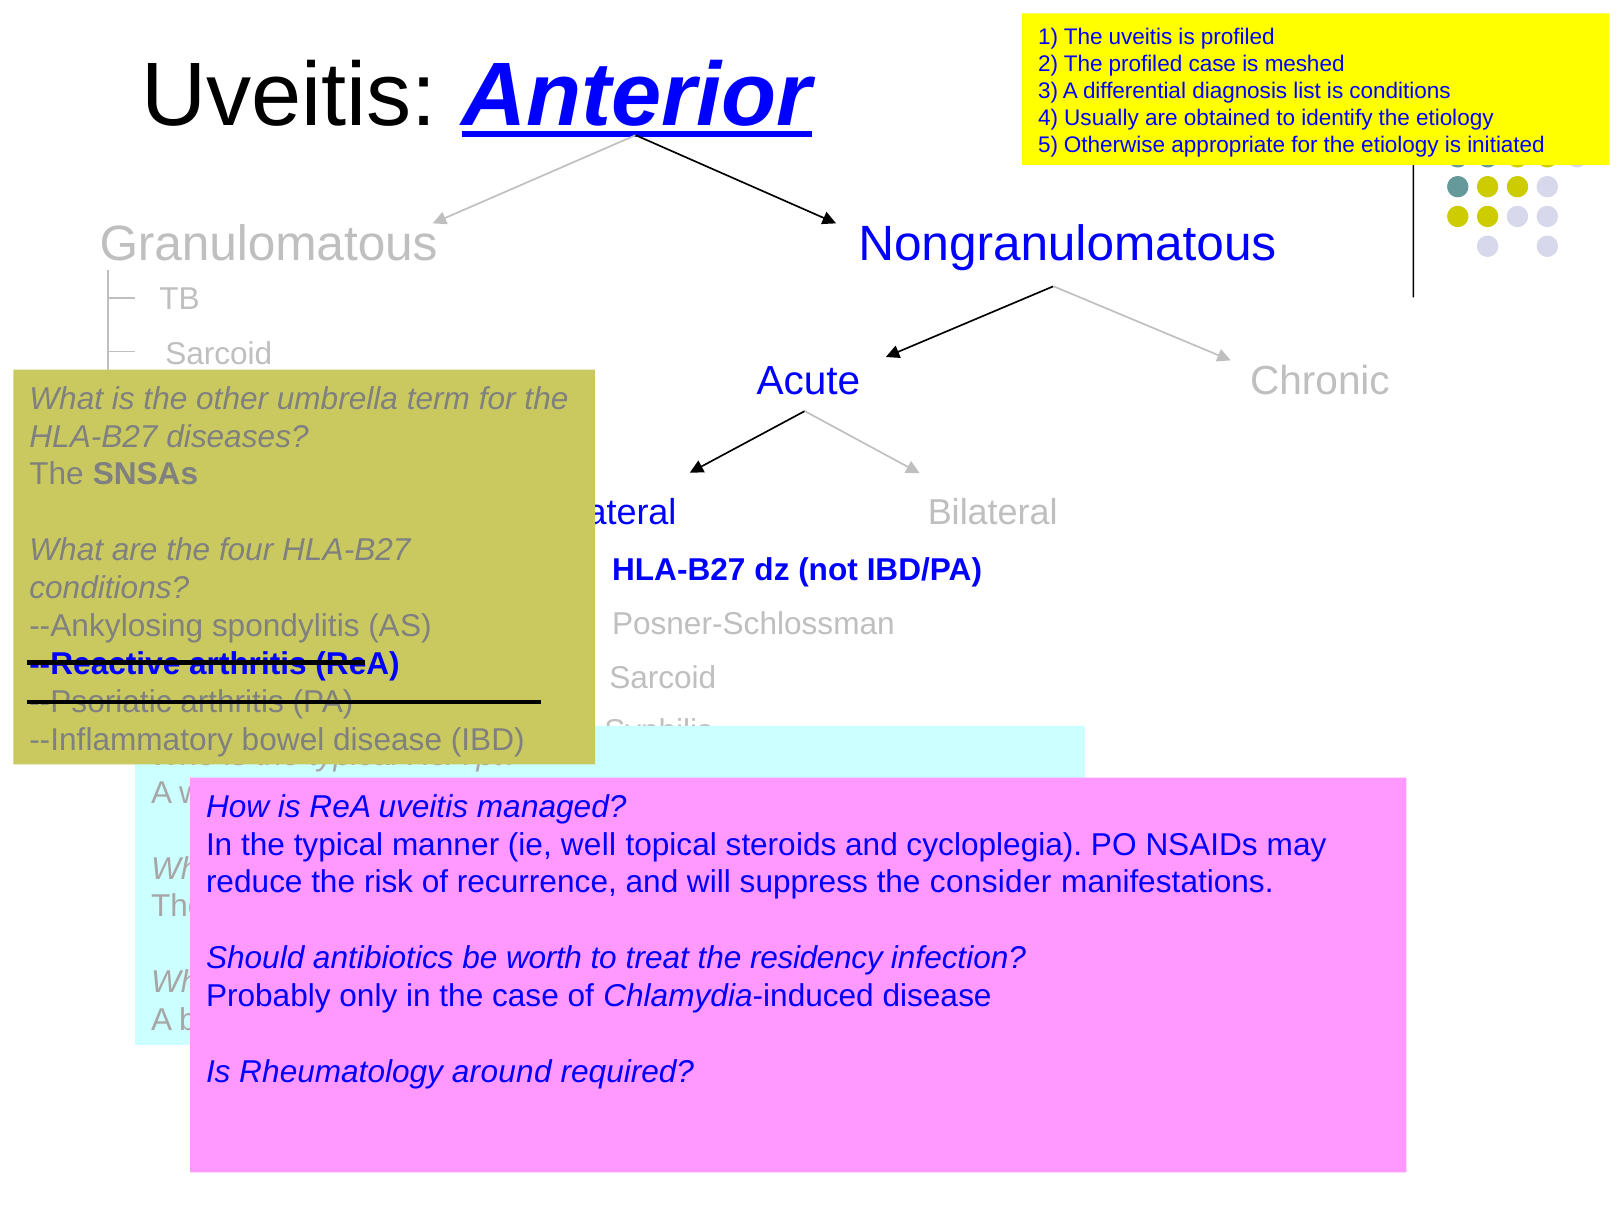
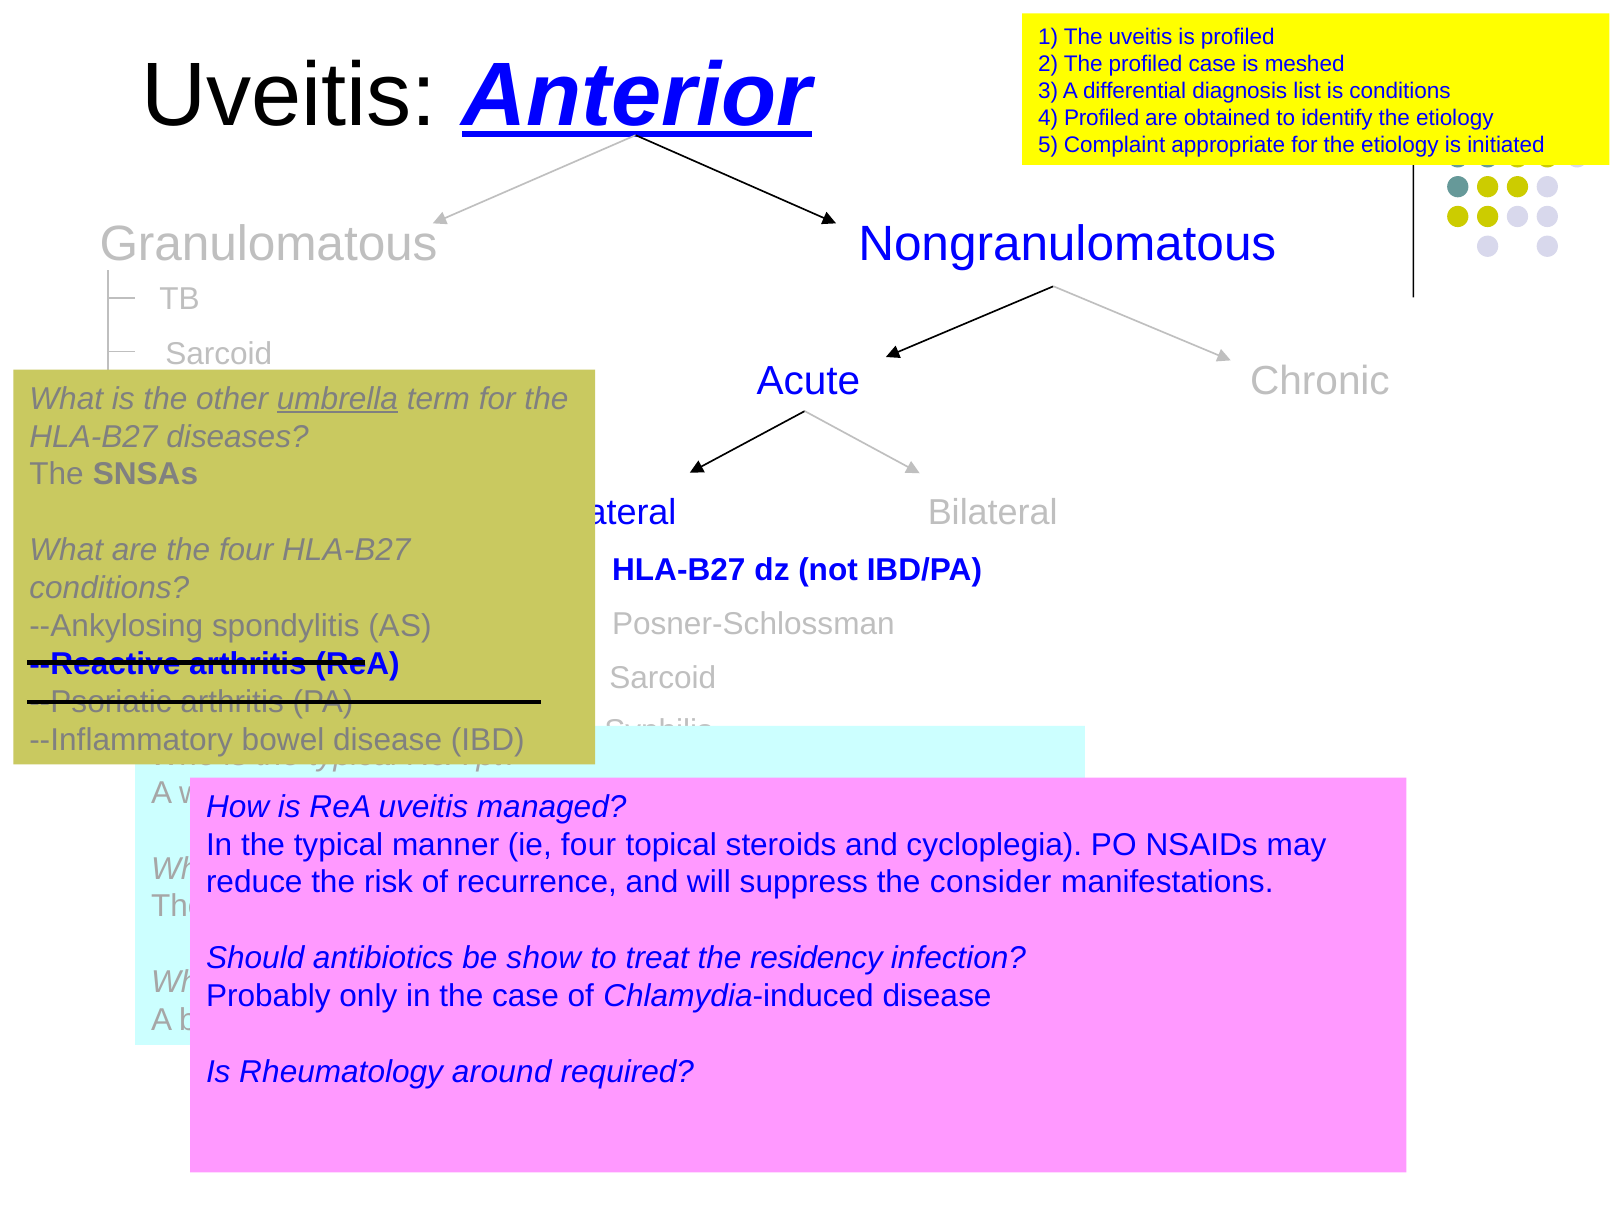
4 Usually: Usually -> Profiled (1102, 118)
Otherwise: Otherwise -> Complaint (1115, 145)
umbrella underline: none -> present (337, 399)
ie well: well -> four (588, 845)
worth: worth -> show (544, 959)
